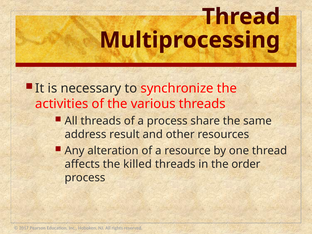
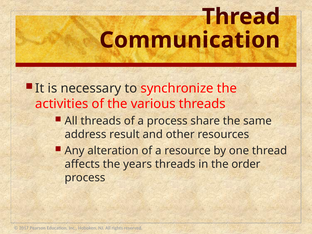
Multiprocessing: Multiprocessing -> Communication (190, 40)
killed: killed -> years (138, 164)
